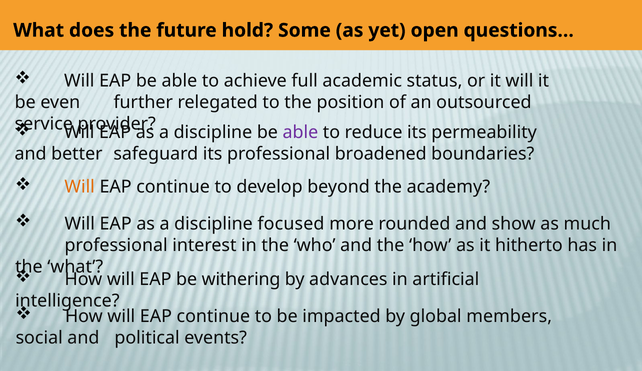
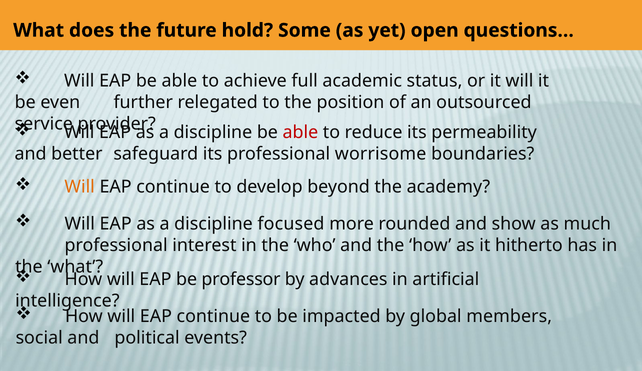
able colour: purple -> red (300, 132)
broadened: broadened -> worrisome (381, 154)
withering: withering -> professor (241, 279)
